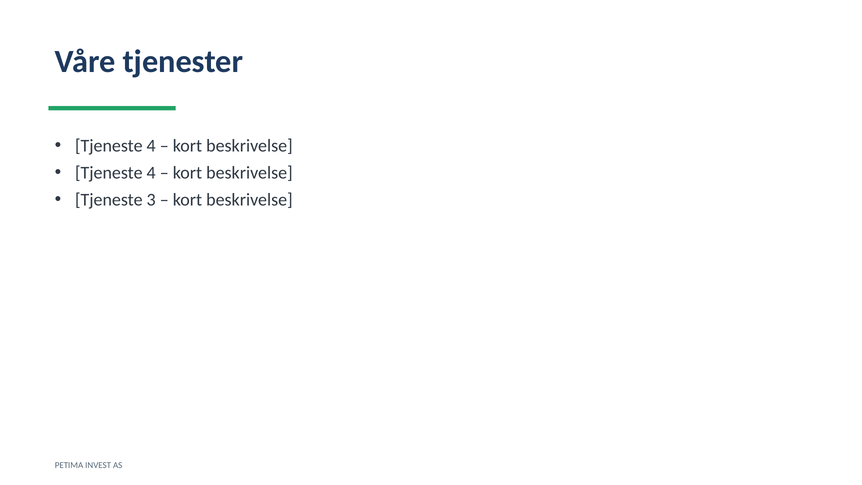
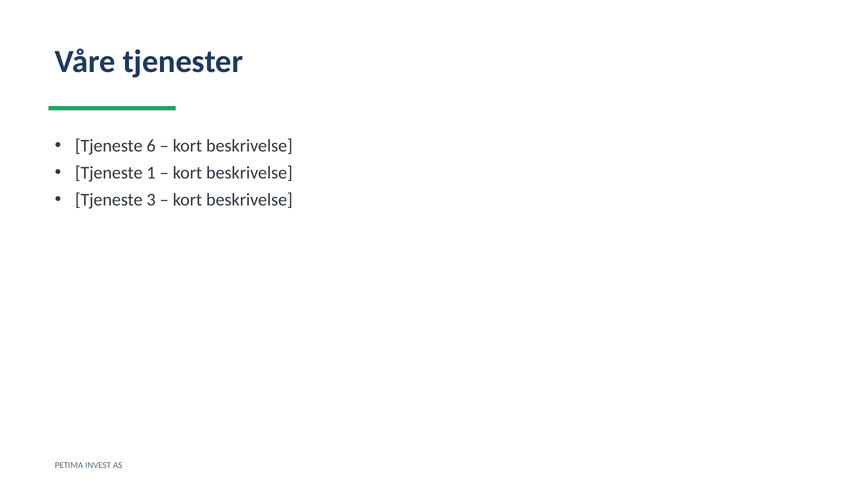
4: 4 -> 6 (151, 146)
4: 4 -> 1 (151, 173)
